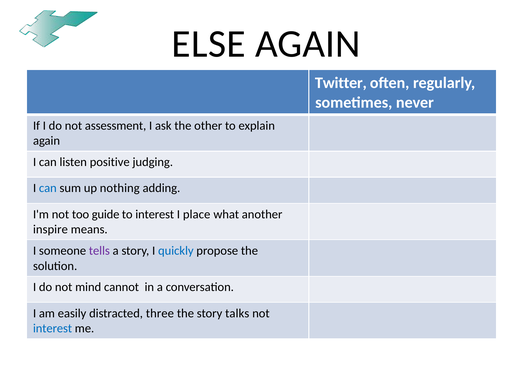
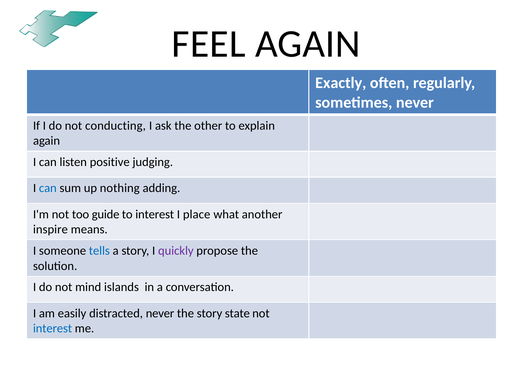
ELSE: ELSE -> FEEL (209, 44)
Twitter: Twitter -> Exactly (341, 83)
assessment: assessment -> conducting (115, 126)
tells colour: purple -> blue (99, 251)
quickly colour: blue -> purple (176, 251)
cannot: cannot -> islands (121, 287)
distracted three: three -> never (160, 313)
talks: talks -> state (237, 313)
